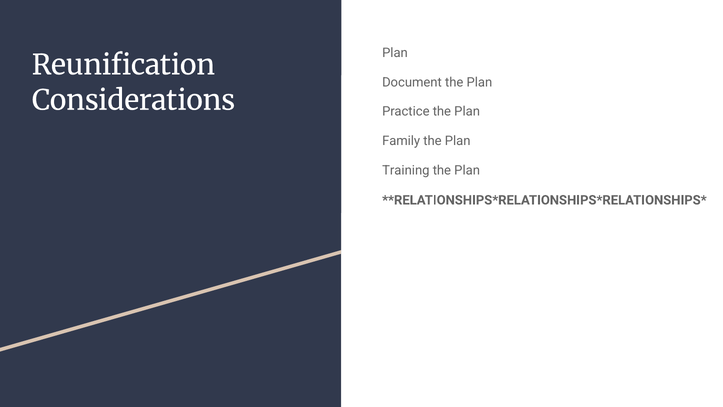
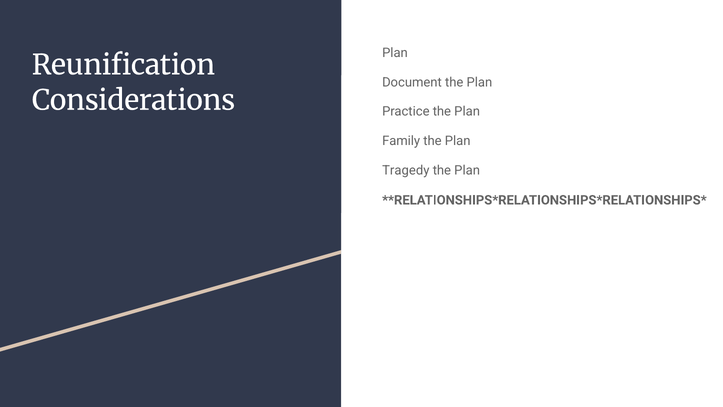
Training: Training -> Tragedy (406, 171)
